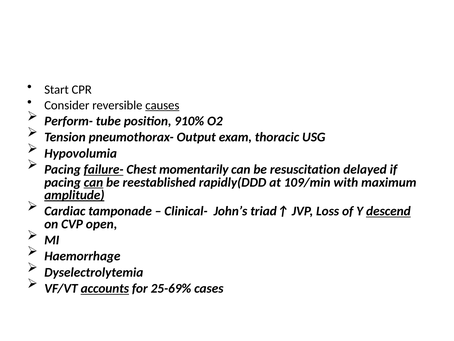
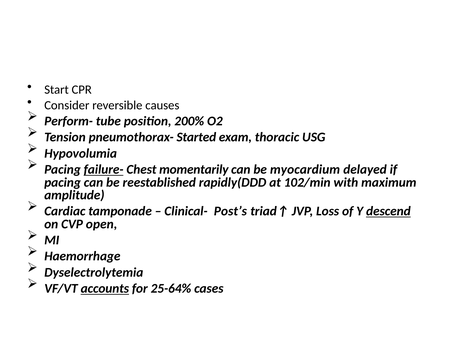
causes underline: present -> none (162, 105)
910%: 910% -> 200% (189, 121)
Output: Output -> Started (196, 137)
resuscitation: resuscitation -> myocardium (305, 169)
can underline: present -> none (93, 182)
109/min: 109/min -> 102/min (307, 182)
amplitude underline: present -> none (74, 195)
John’s: John’s -> Post’s (230, 211)
25-69%: 25-69% -> 25-64% (171, 288)
